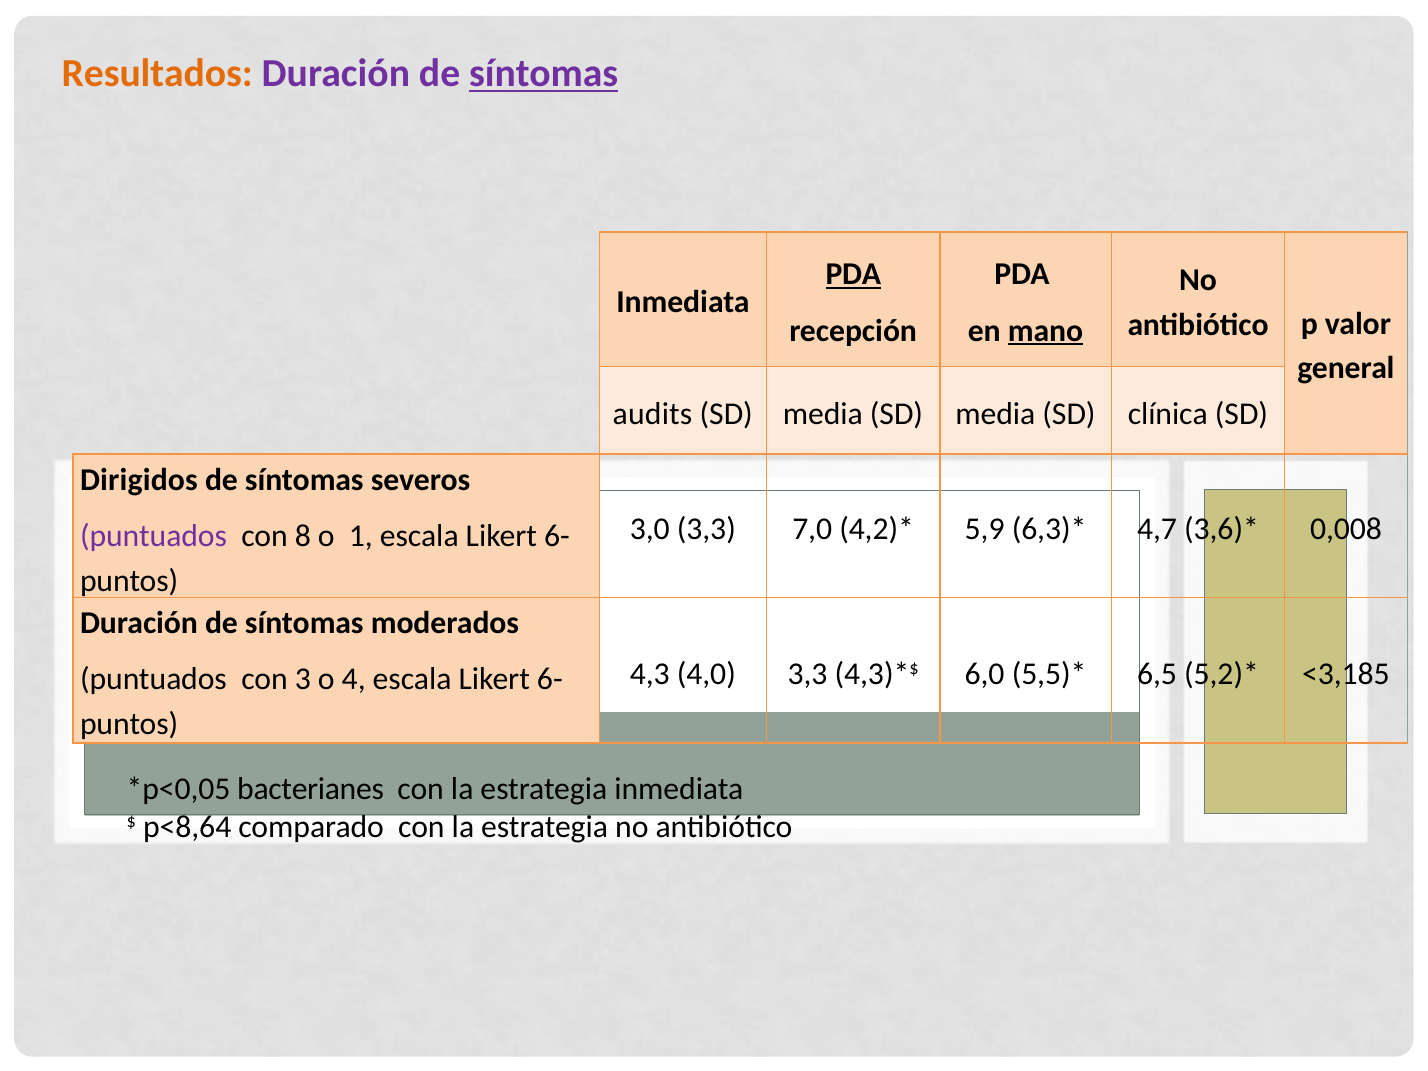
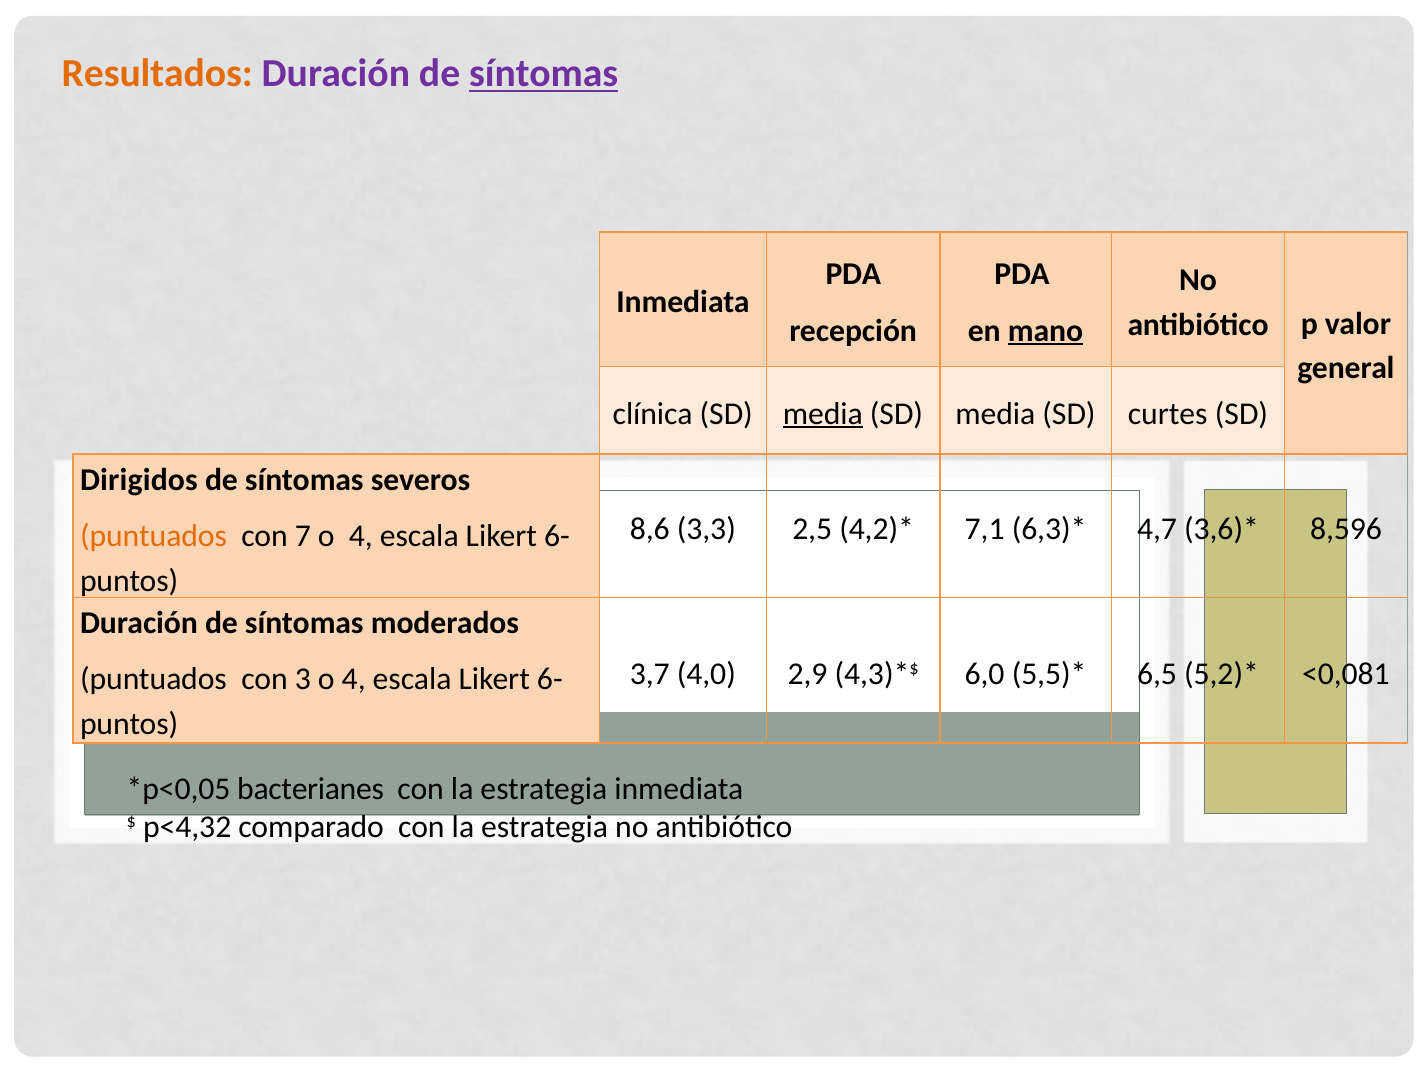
PDA underline: present -> none (853, 274)
audits: audits -> clínica (653, 414)
media underline: none -> present (823, 414)
clínica: clínica -> curtes (1168, 414)
3,0: 3,0 -> 8,6 (650, 529)
7,0: 7,0 -> 2,5 (812, 529)
5,9: 5,9 -> 7,1 (985, 529)
0,008: 0,008 -> 8,596 (1346, 529)
puntuados colour: purple -> orange (154, 536)
8: 8 -> 7 (303, 536)
1: 1 -> 4 (361, 536)
4,3: 4,3 -> 3,7 (650, 674)
4,0 3,3: 3,3 -> 2,9 (808, 674)
<3,185: <3,185 -> <0,081 (1346, 674)
p<8,64: p<8,64 -> p<4,32 (187, 827)
